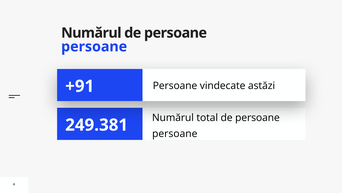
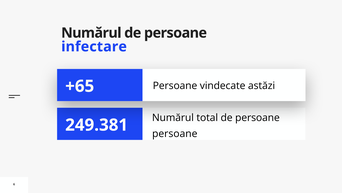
persoane: persoane -> infectare (94, 46)
+91: +91 -> +65 (80, 86)
